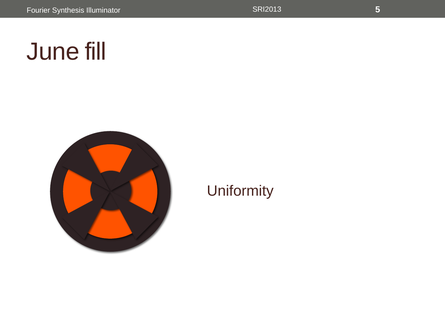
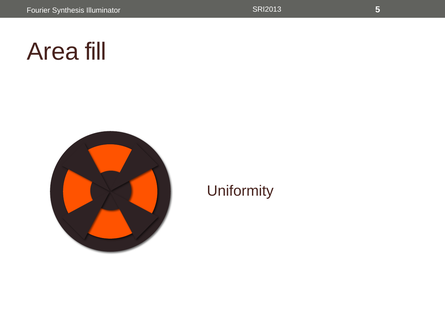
June: June -> Area (53, 52)
